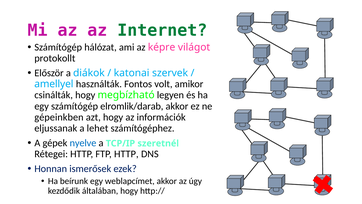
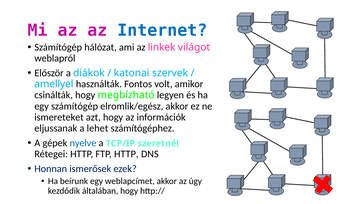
Internet colour: green -> blue (162, 30)
képre: képre -> linkek (162, 47)
protokollt: protokollt -> weblapról (55, 58)
elromlik/darab: elromlik/darab -> elromlik/egész (132, 106)
gépeinkben: gépeinkben -> ismereteket (59, 117)
